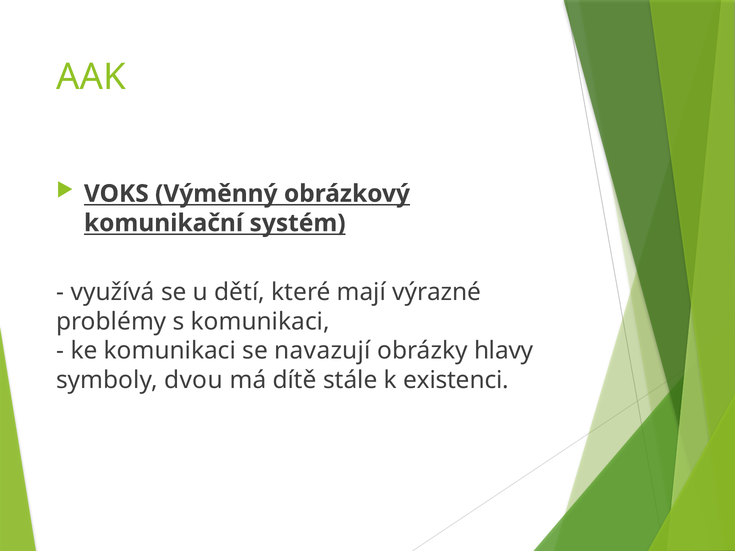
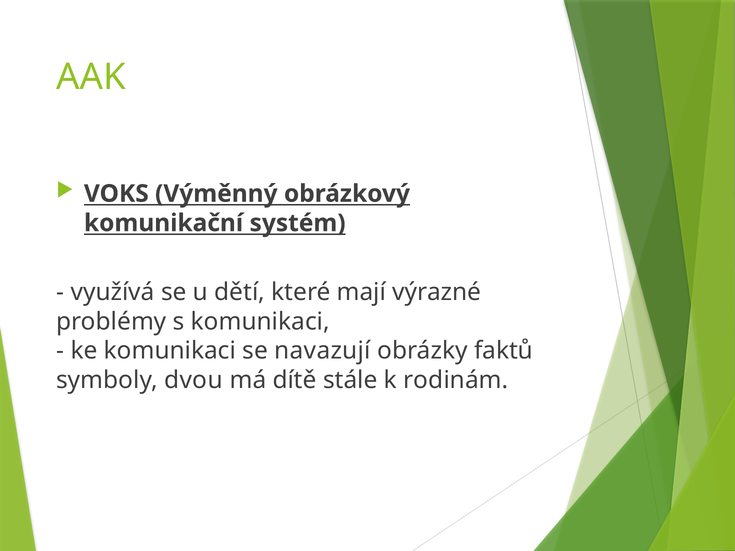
hlavy: hlavy -> faktů (504, 351)
existenci: existenci -> rodinám (456, 380)
